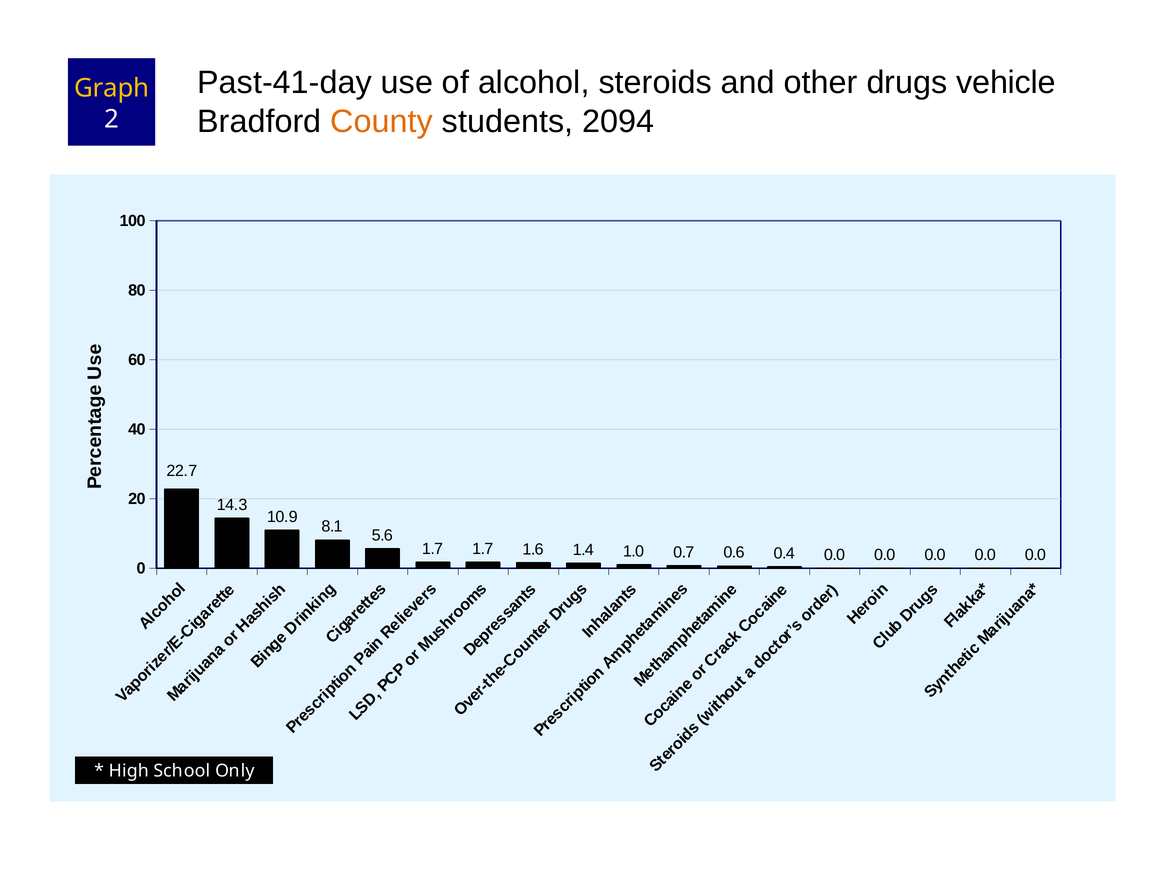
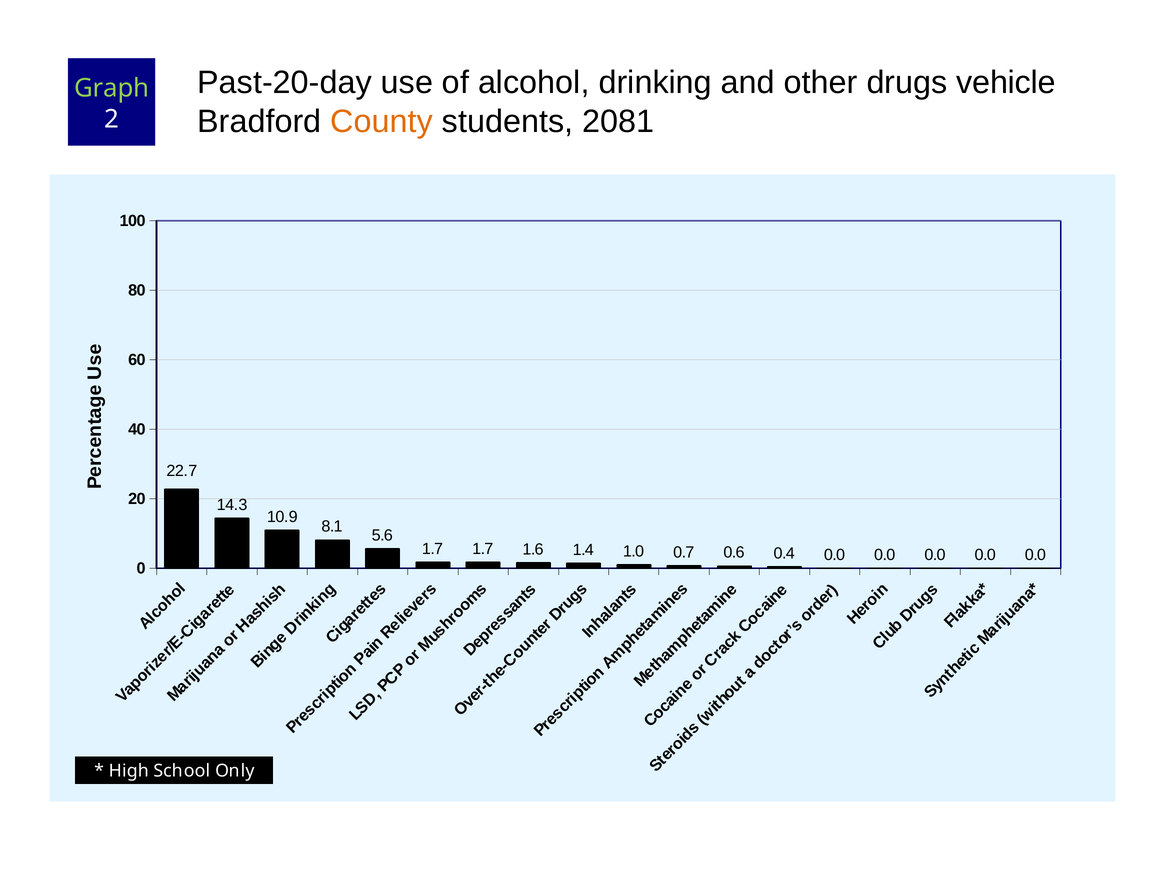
Past-41-day: Past-41-day -> Past-20-day (285, 83)
steroids: steroids -> drinking (655, 83)
Graph colour: yellow -> light green (112, 88)
2094: 2094 -> 2081 (618, 122)
